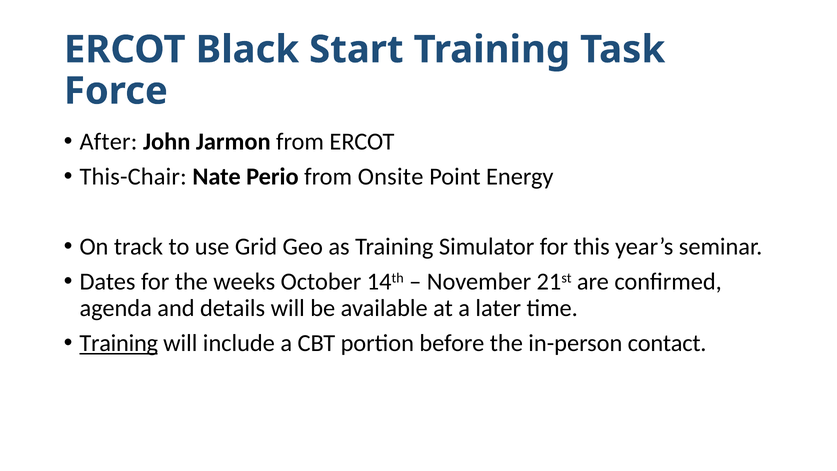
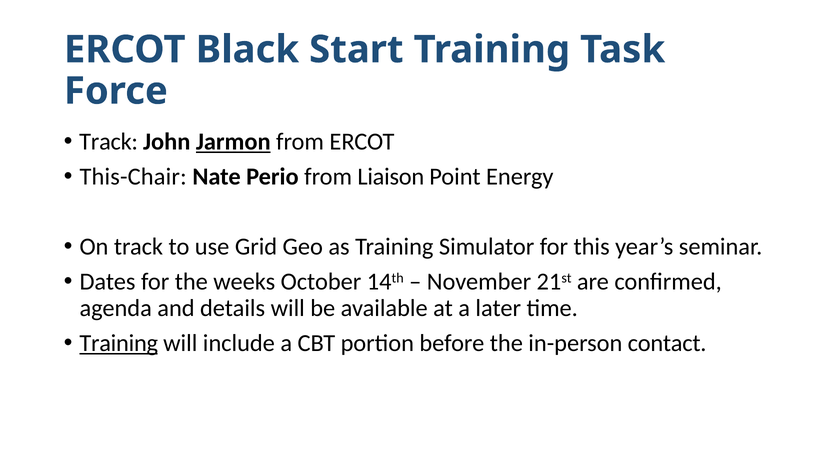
After: After -> Track (109, 141)
Jarmon underline: none -> present (233, 141)
Onsite: Onsite -> Liaison (391, 177)
